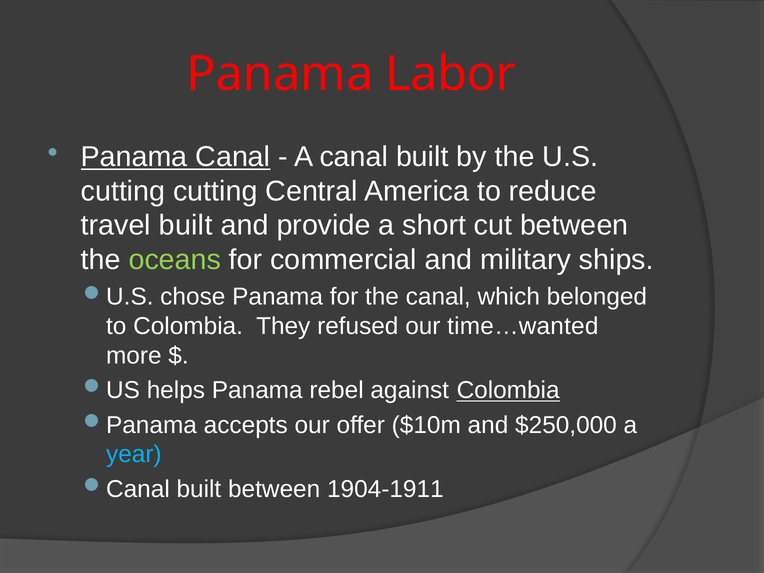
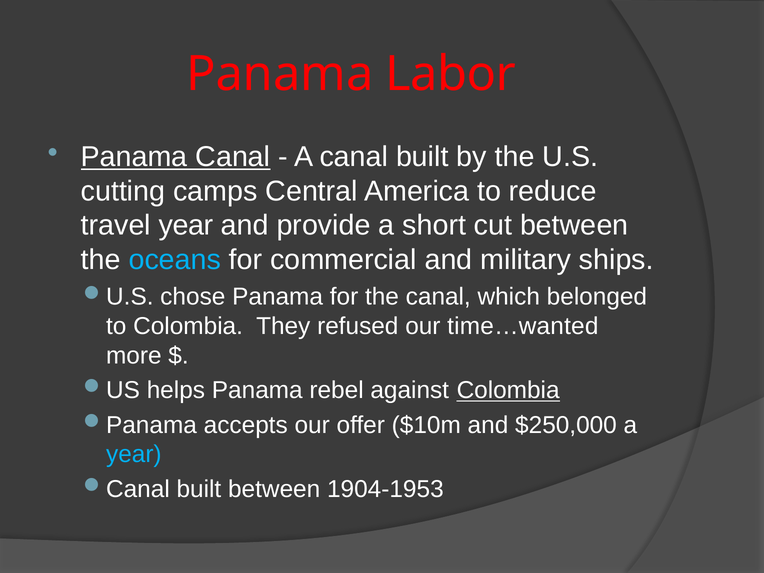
cutting cutting: cutting -> camps (215, 191)
travel built: built -> year (186, 225)
oceans colour: light green -> light blue (175, 260)
1904-1911: 1904-1911 -> 1904-1953 (385, 489)
